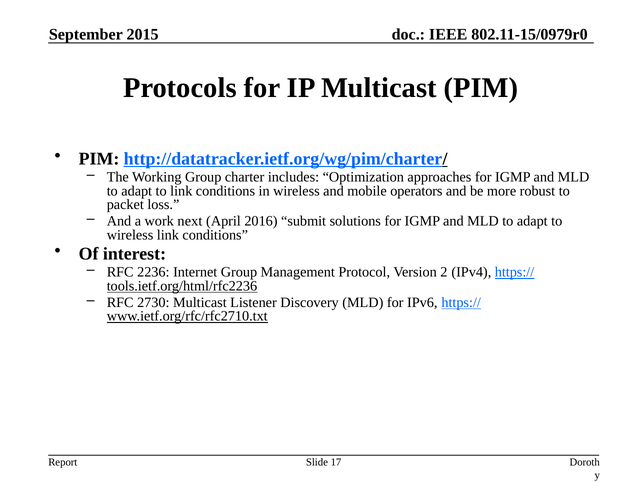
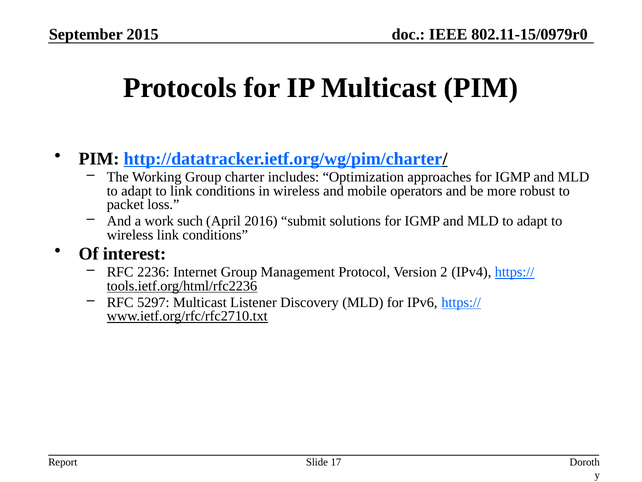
next: next -> such (190, 221)
2730: 2730 -> 5297 (153, 302)
